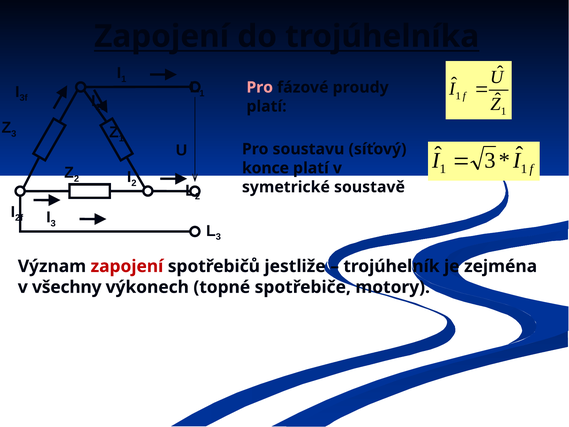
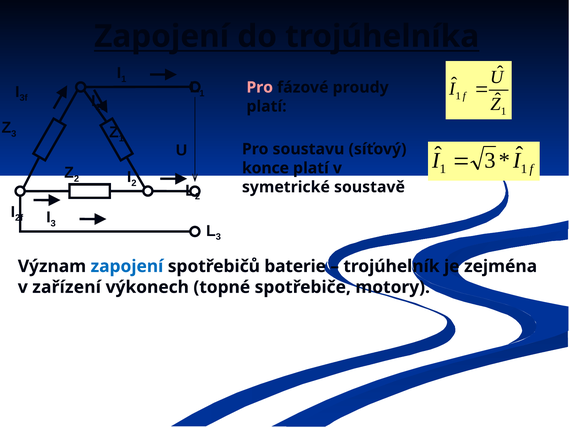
zapojení colour: red -> blue (127, 266)
jestliže: jestliže -> baterie (295, 266)
všechny: všechny -> zařízení (67, 287)
